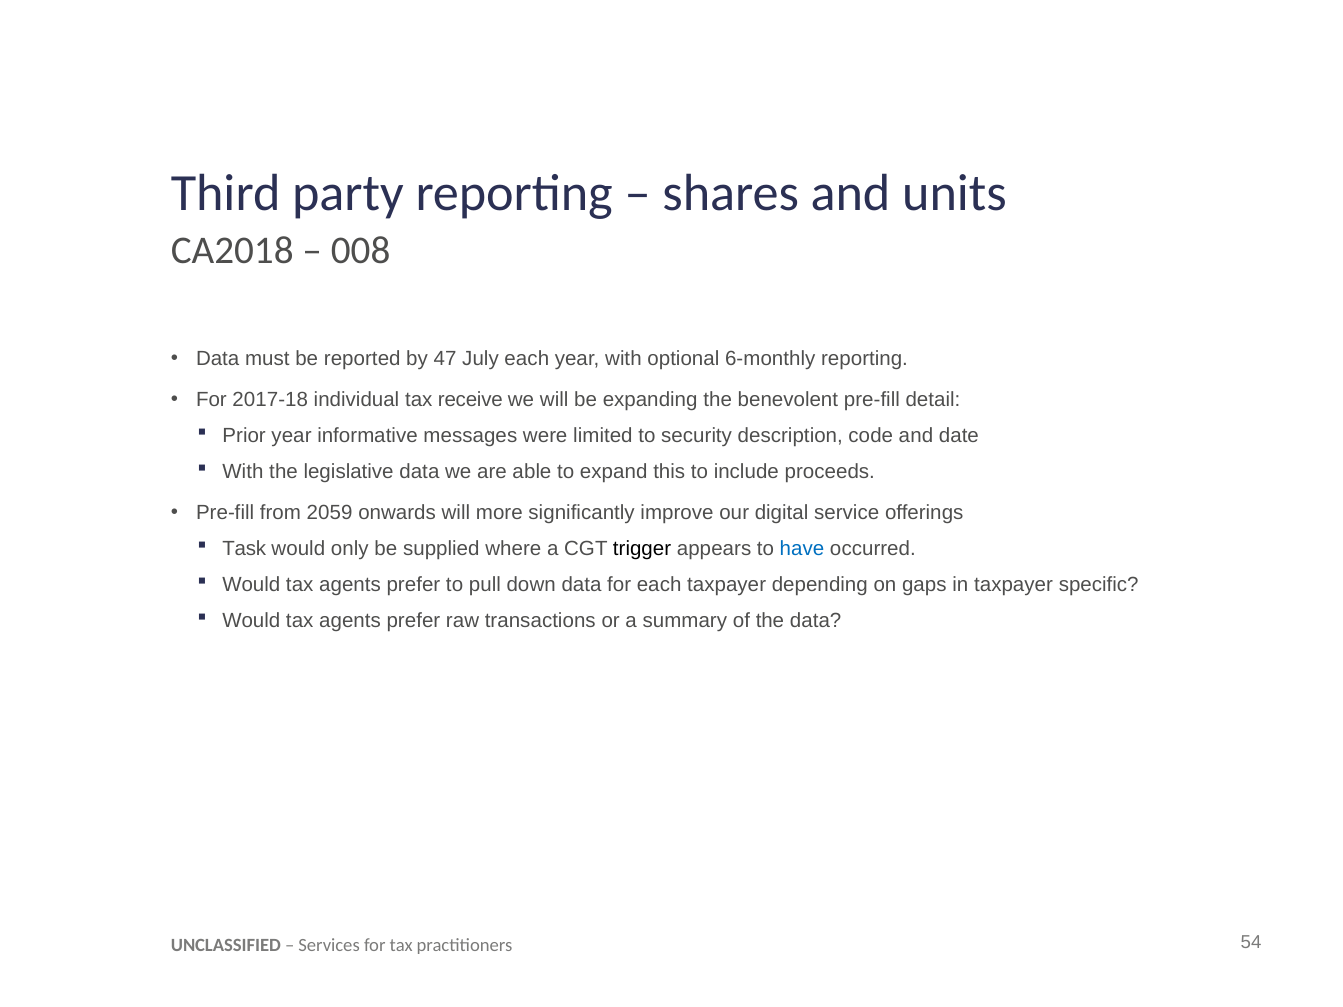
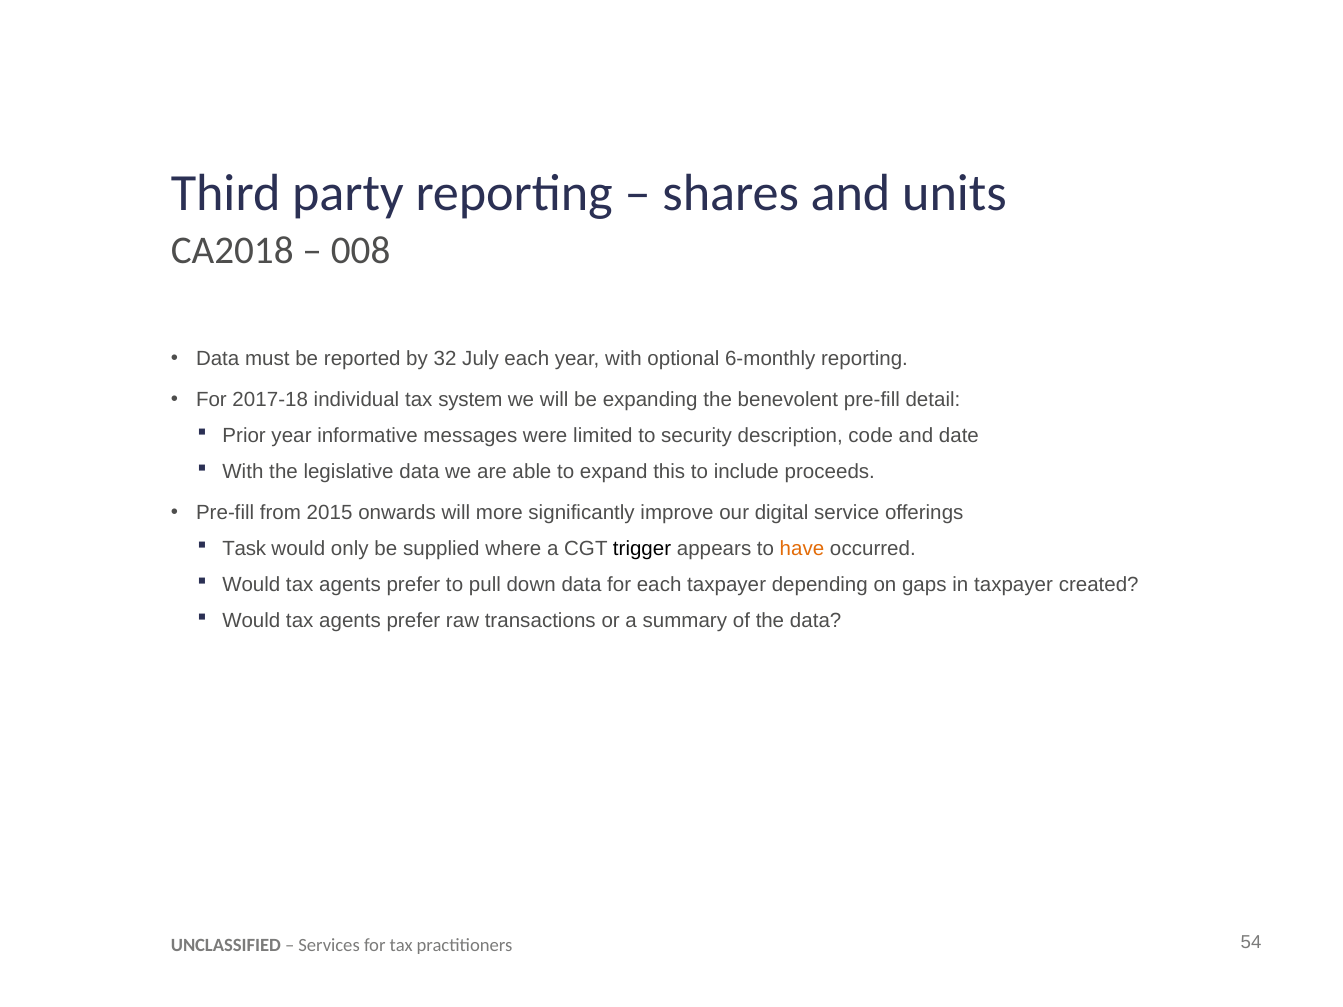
47: 47 -> 32 (445, 359)
receive: receive -> system (470, 400)
2059: 2059 -> 2015 (330, 513)
have colour: blue -> orange (802, 549)
specific: specific -> created (1099, 585)
